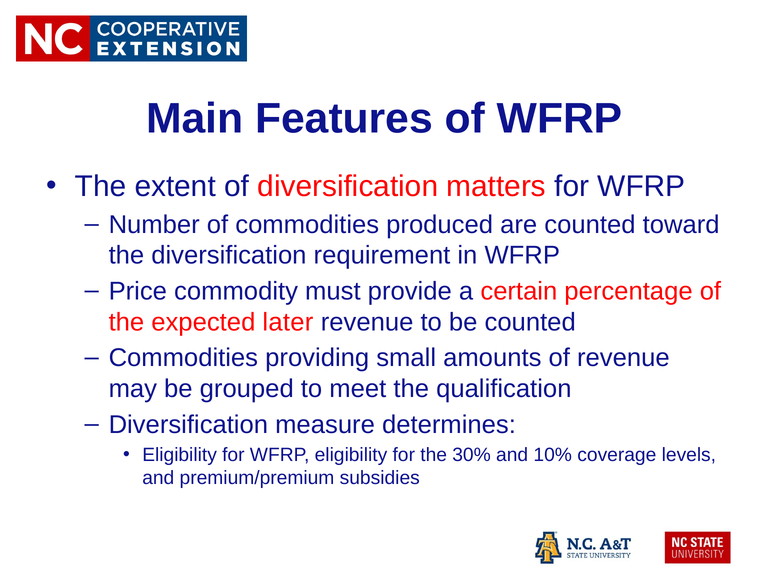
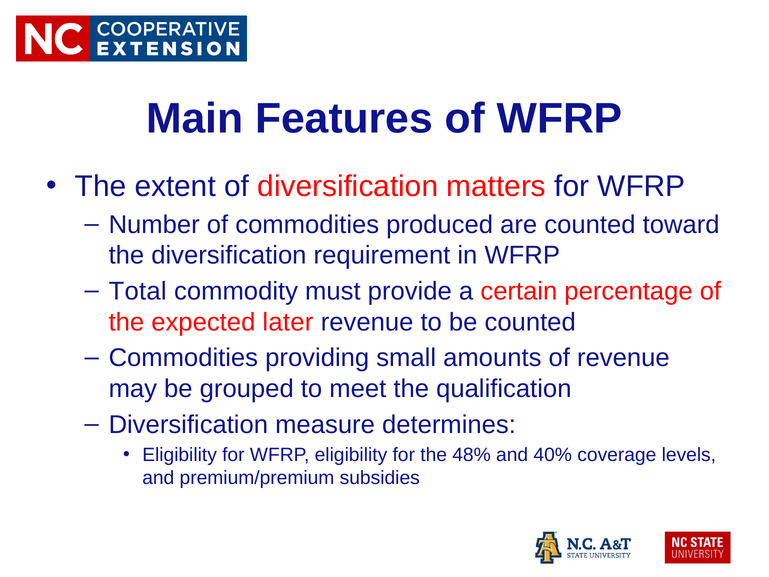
Price: Price -> Total (138, 291)
30%: 30% -> 48% (472, 455)
10%: 10% -> 40% (553, 455)
